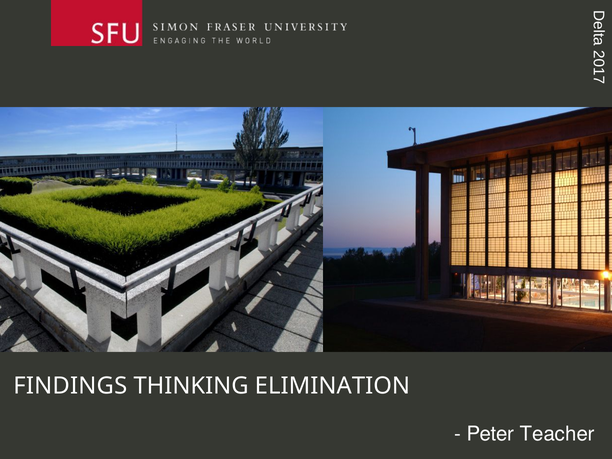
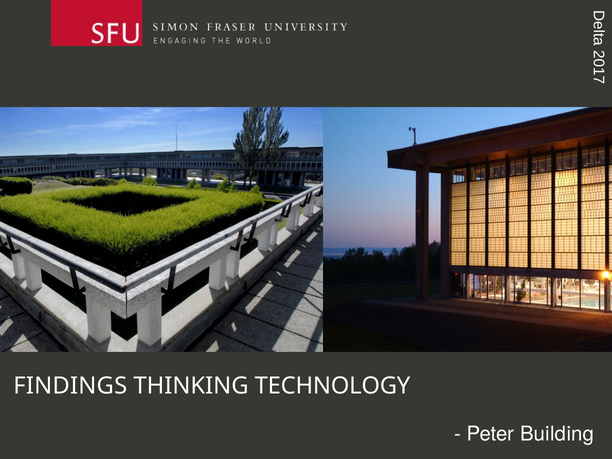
ELIMINATION: ELIMINATION -> TECHNOLOGY (333, 386)
Teacher: Teacher -> Building (557, 434)
